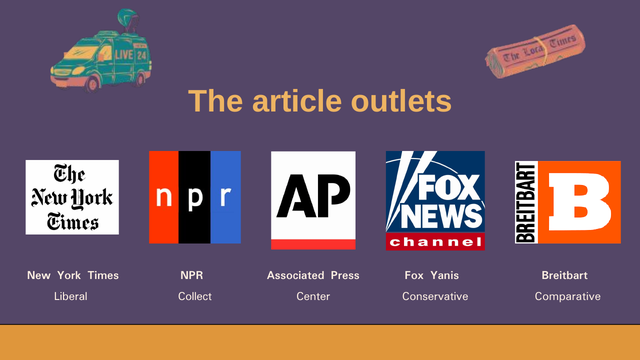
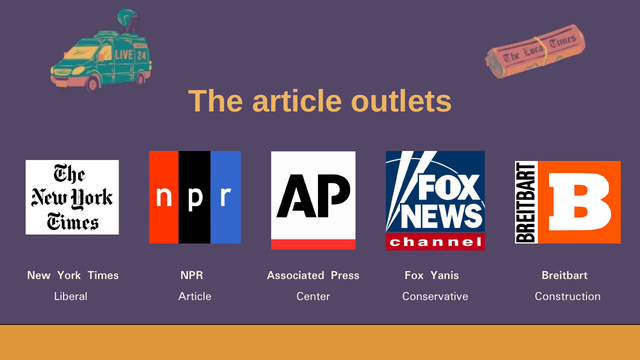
Collect: Collect -> Article (195, 296)
Comparative: Comparative -> Construction (568, 296)
